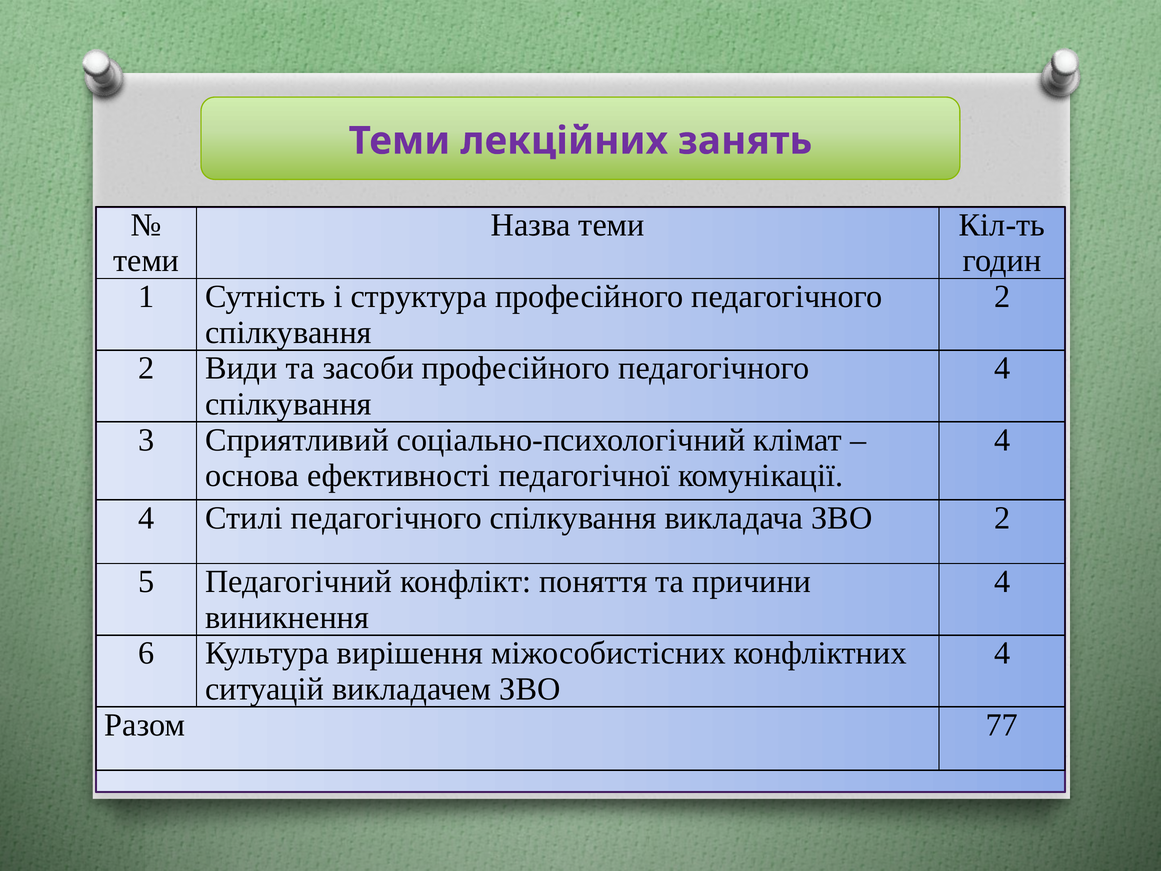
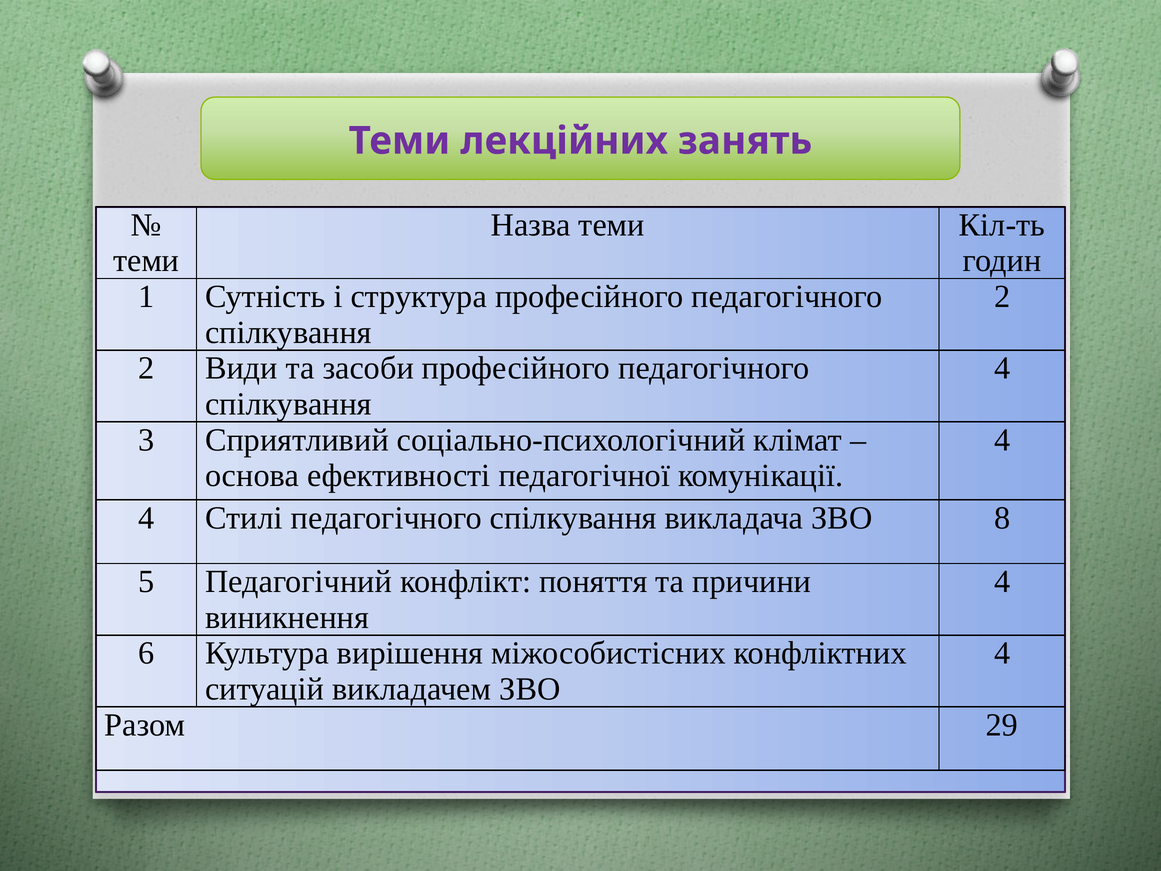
ЗВО 2: 2 -> 8 (1002, 518)
77: 77 -> 29 (1002, 725)
